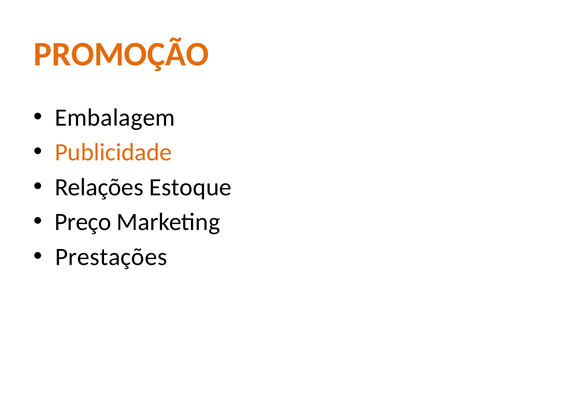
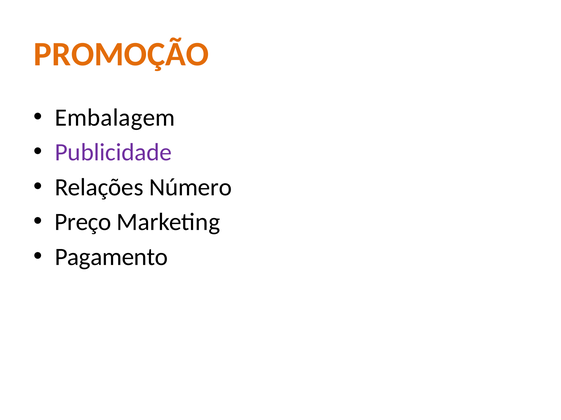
Publicidade colour: orange -> purple (113, 153)
Estoque: Estoque -> Número (190, 188)
Prestações: Prestações -> Pagamento (111, 257)
